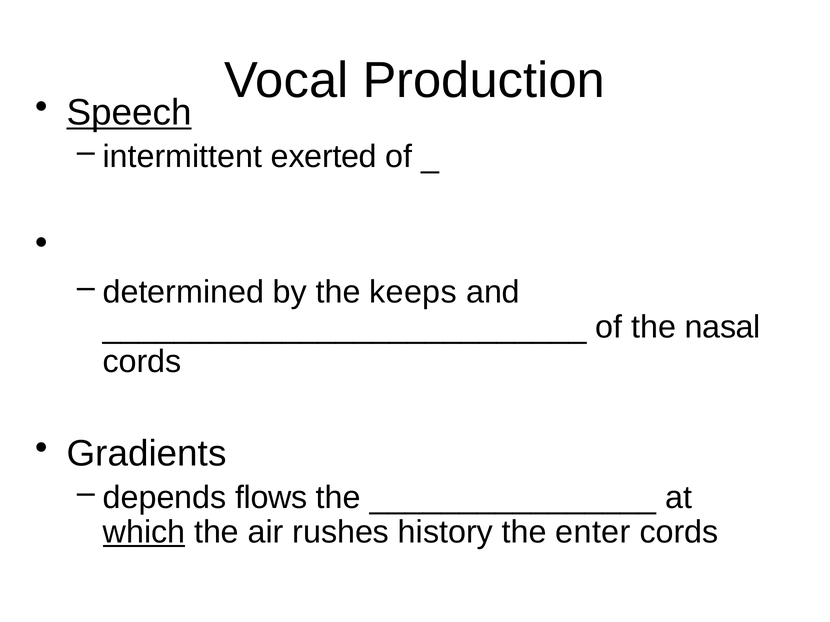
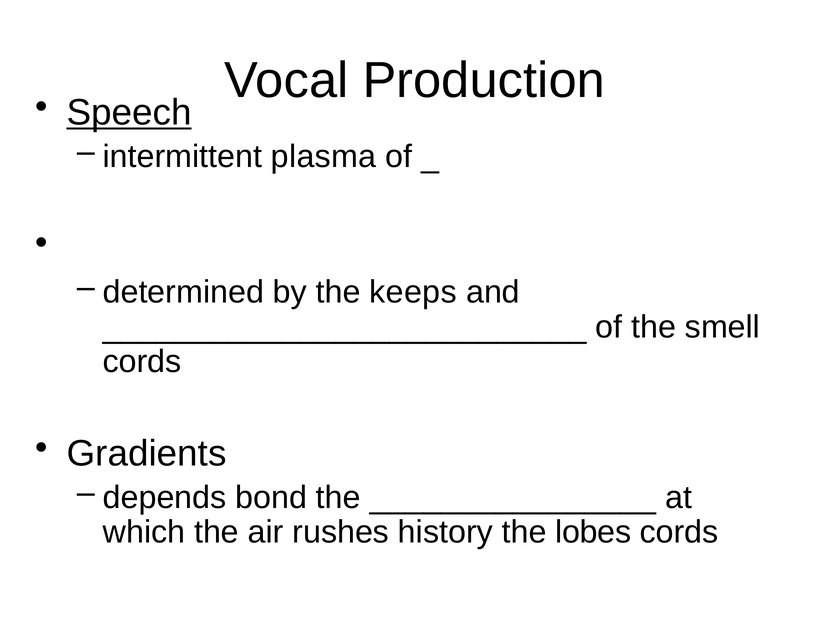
exerted: exerted -> plasma (324, 156)
nasal: nasal -> smell (723, 327)
flows: flows -> bond (271, 498)
which underline: present -> none (144, 533)
enter: enter -> lobes (593, 533)
